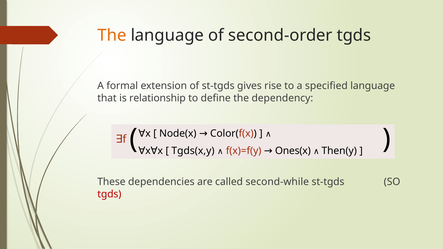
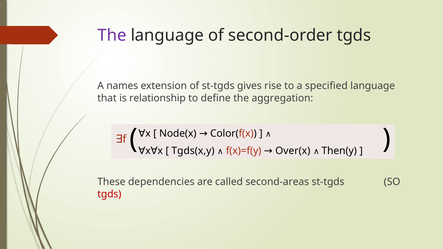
The colour: orange -> purple (112, 35)
formal: formal -> names (122, 86)
dependency: dependency -> aggregation (282, 98)
Ones(x: Ones(x -> Over(x (293, 151)
second-while: second-while -> second-areas (277, 182)
